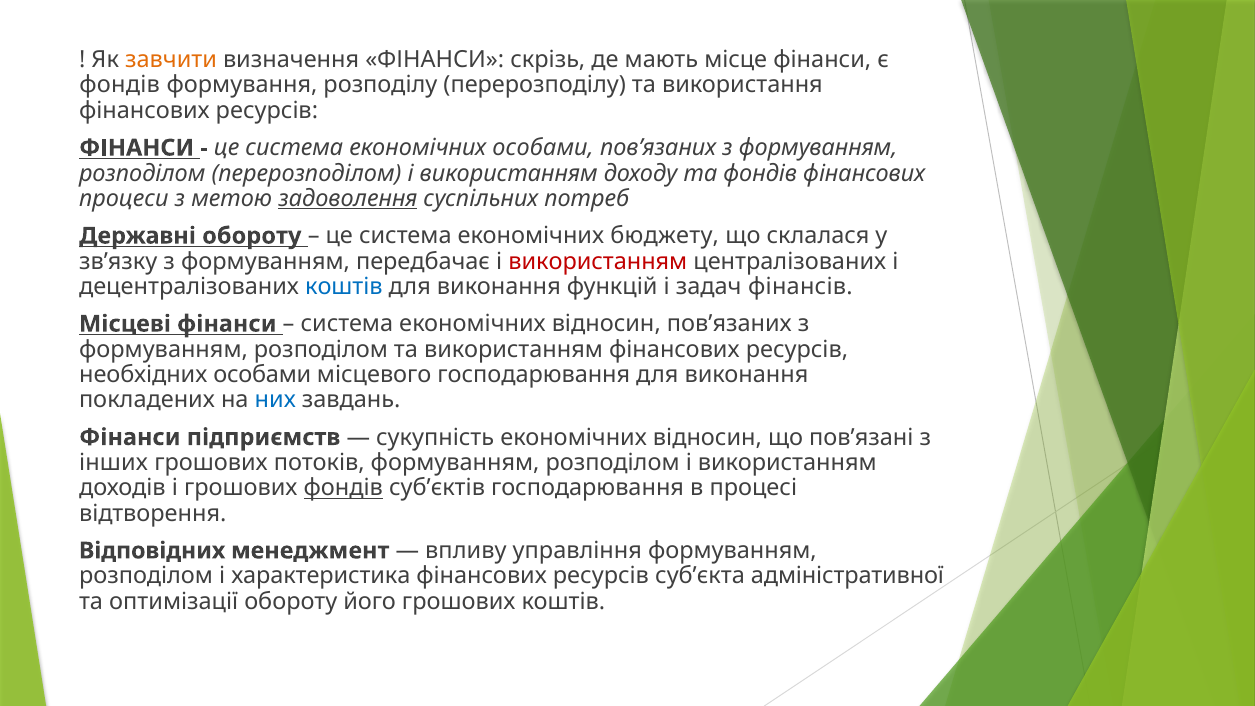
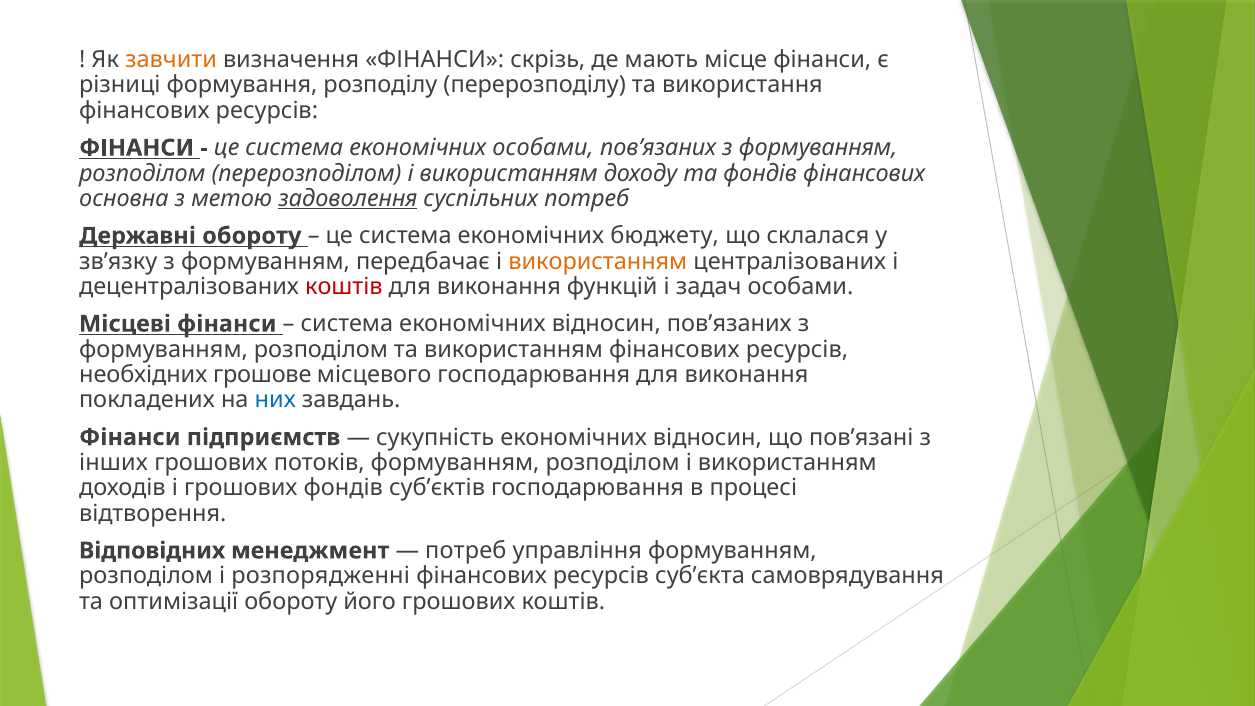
фондів: фондів -> різниці (120, 85)
процеси: процеси -> основна (124, 199)
використанням colour: red -> orange (598, 261)
коштів colour: blue -> red (344, 287)
задач фінансів: фінансів -> особами (801, 287)
необхідних особами: особами -> грошове (262, 375)
фондів underline: present -> none (343, 488)
впливу: впливу -> потреб (466, 551)
характеристика: характеристика -> розпорядженні (321, 576)
адміністративної: адміністративної -> самоврядування (847, 576)
